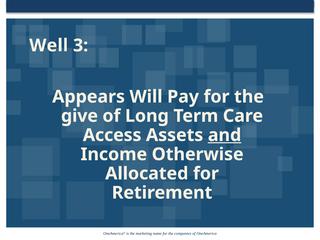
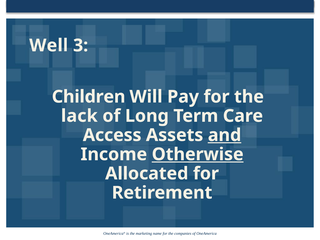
Appears: Appears -> Children (89, 97)
give: give -> lack (79, 116)
Otherwise underline: none -> present (198, 154)
